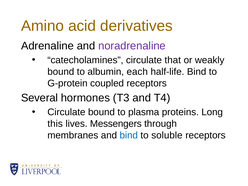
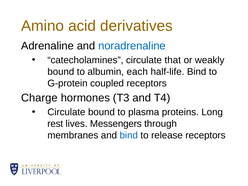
noradrenaline colour: purple -> blue (132, 46)
Several: Several -> Charge (39, 98)
this: this -> rest (55, 124)
soluble: soluble -> release (167, 135)
